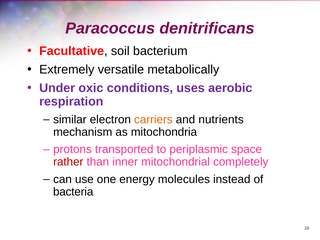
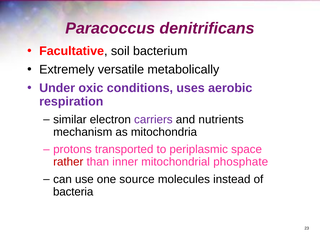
carriers colour: orange -> purple (153, 119)
completely: completely -> phosphate (241, 162)
energy: energy -> source (137, 179)
